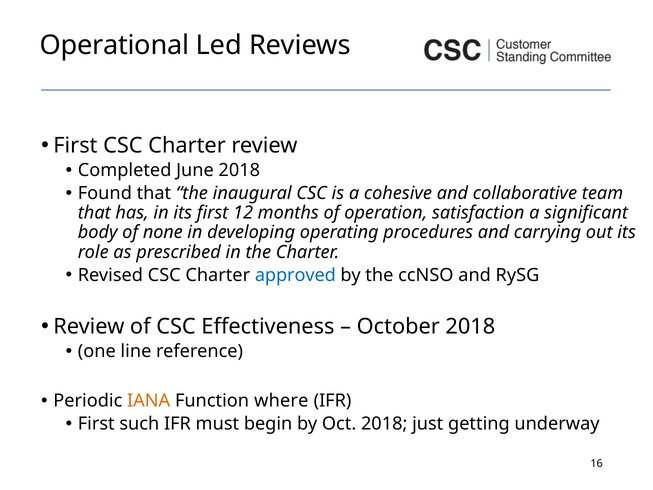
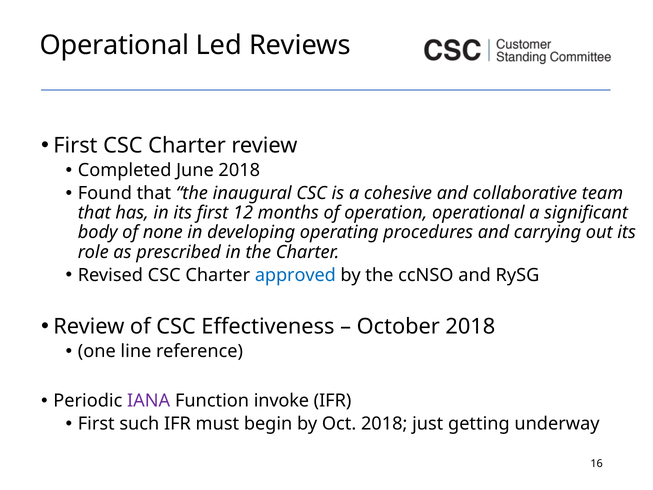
operation satisfaction: satisfaction -> operational (478, 213)
IANA colour: orange -> purple (149, 401)
where: where -> invoke (281, 401)
